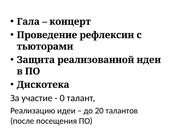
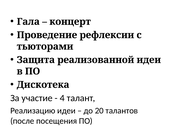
0: 0 -> 4 (62, 98)
